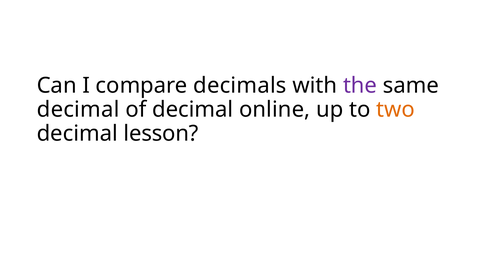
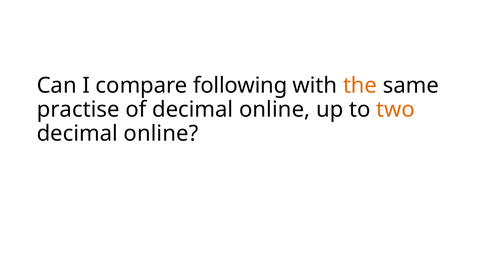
decimals: decimals -> following (240, 86)
the colour: purple -> orange (360, 86)
decimal: decimal -> practise (78, 110)
lesson: lesson -> online (161, 133)
